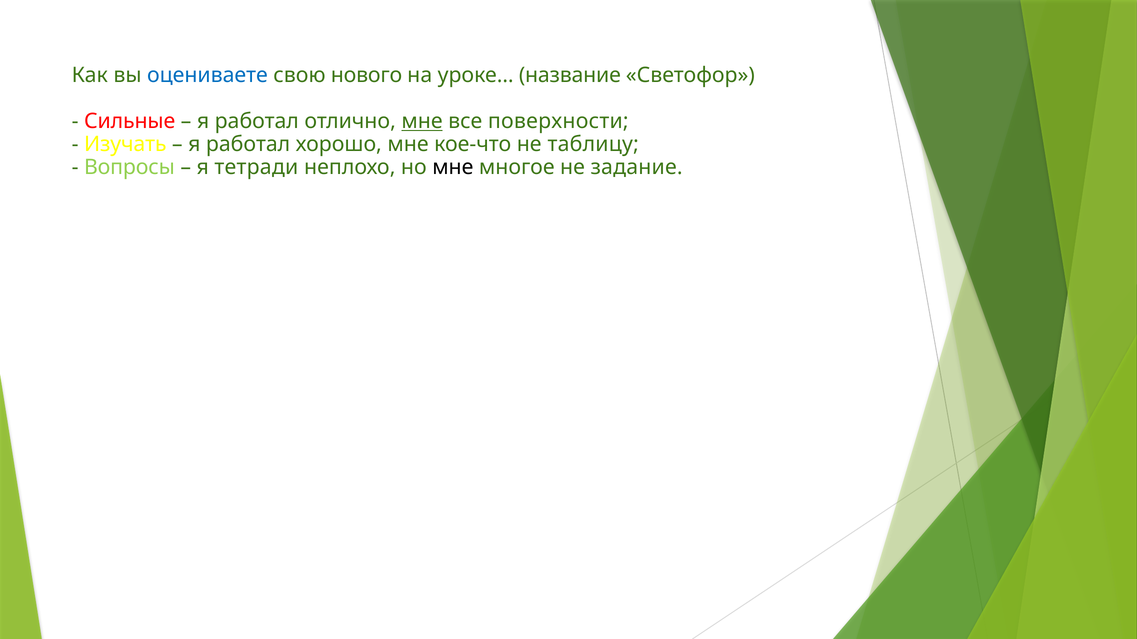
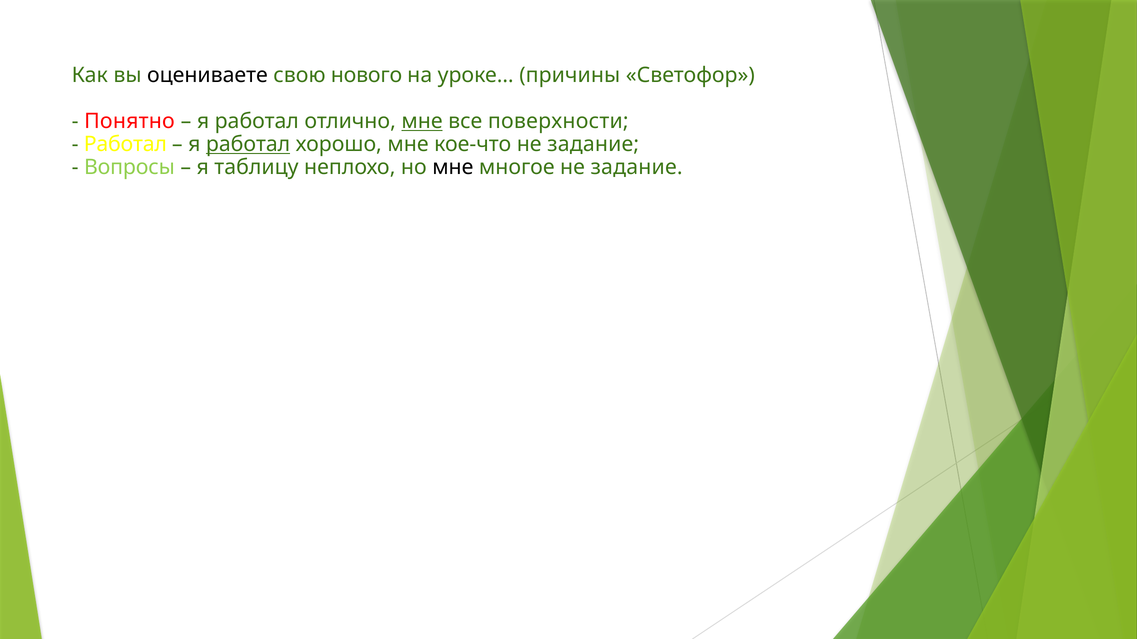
оцениваете colour: blue -> black (207, 75)
название: название -> причины (570, 75)
Сильные: Сильные -> Понятно (129, 121)
Изучать: Изучать -> Работал (125, 144)
работал underline: none -> present (248, 144)
кое-что не таблицу: таблицу -> задание (593, 144)
тетради: тетради -> таблицу (256, 168)
